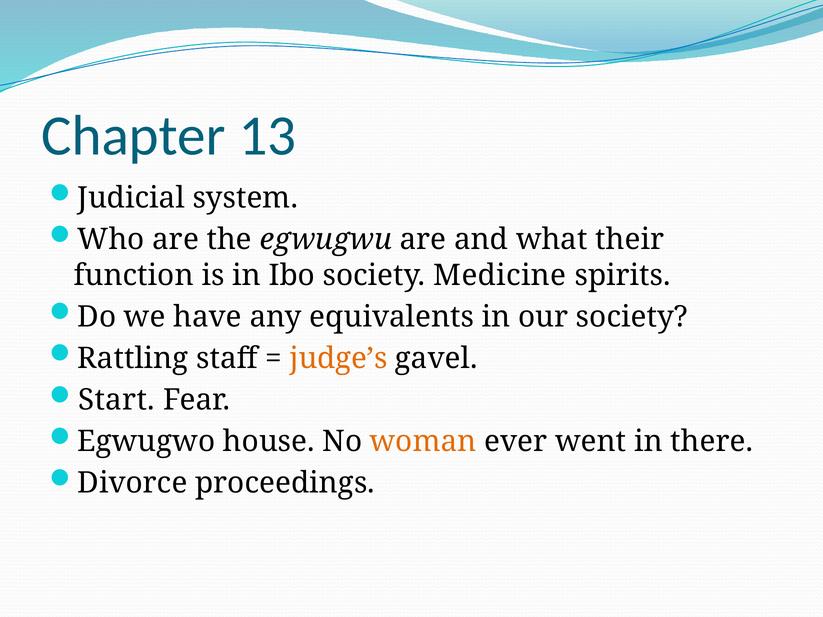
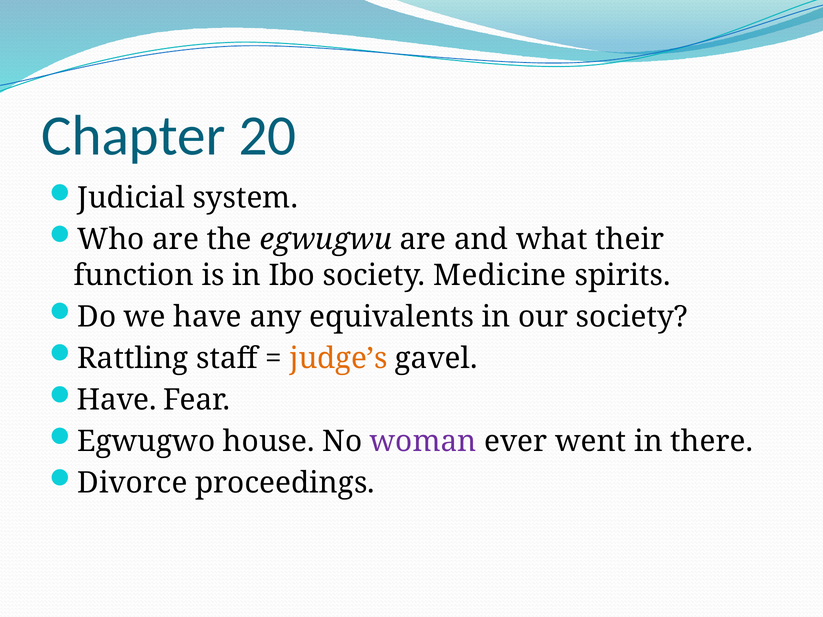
13: 13 -> 20 (267, 136)
Start: Start -> Have (117, 400)
woman colour: orange -> purple (423, 442)
